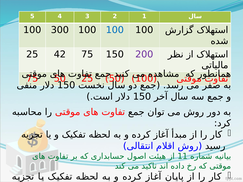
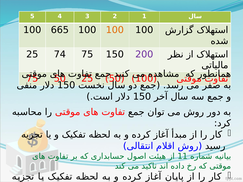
300: 300 -> 665 (60, 30)
100 colour: blue -> orange (115, 30)
42: 42 -> 74 (60, 54)
